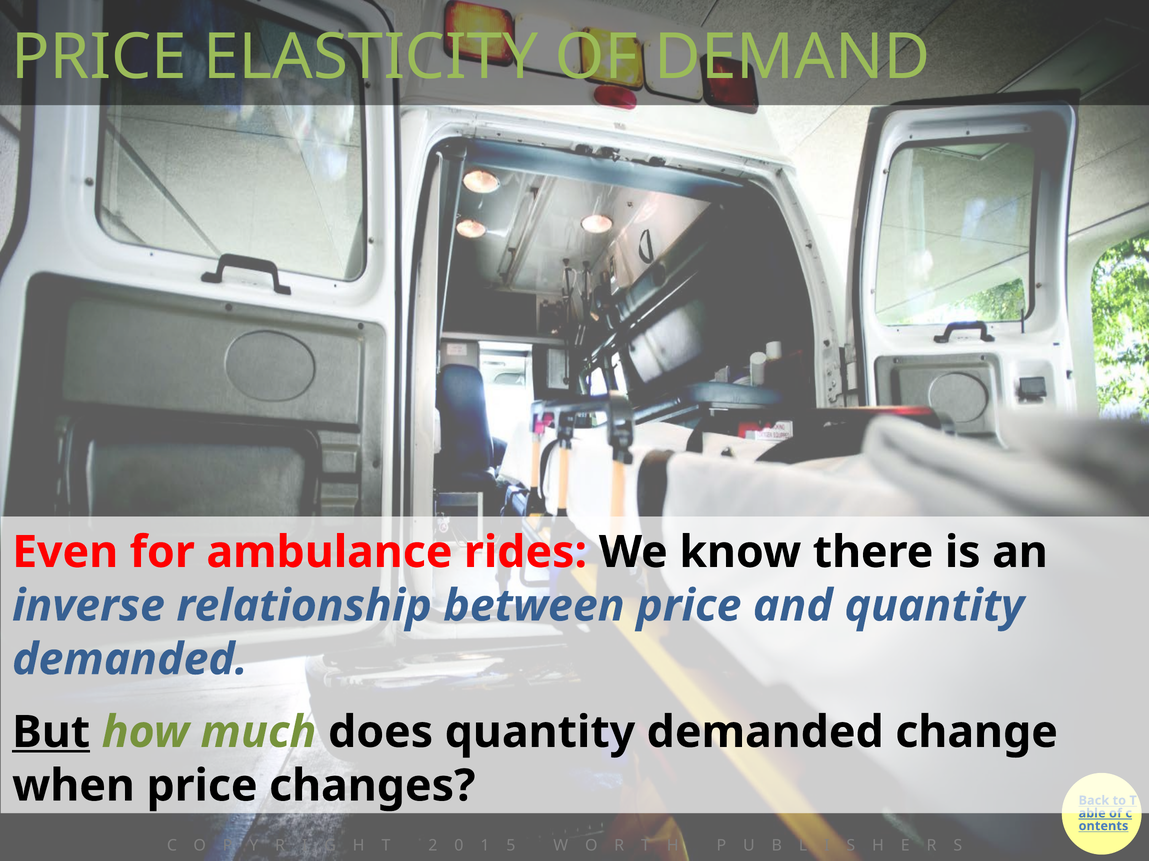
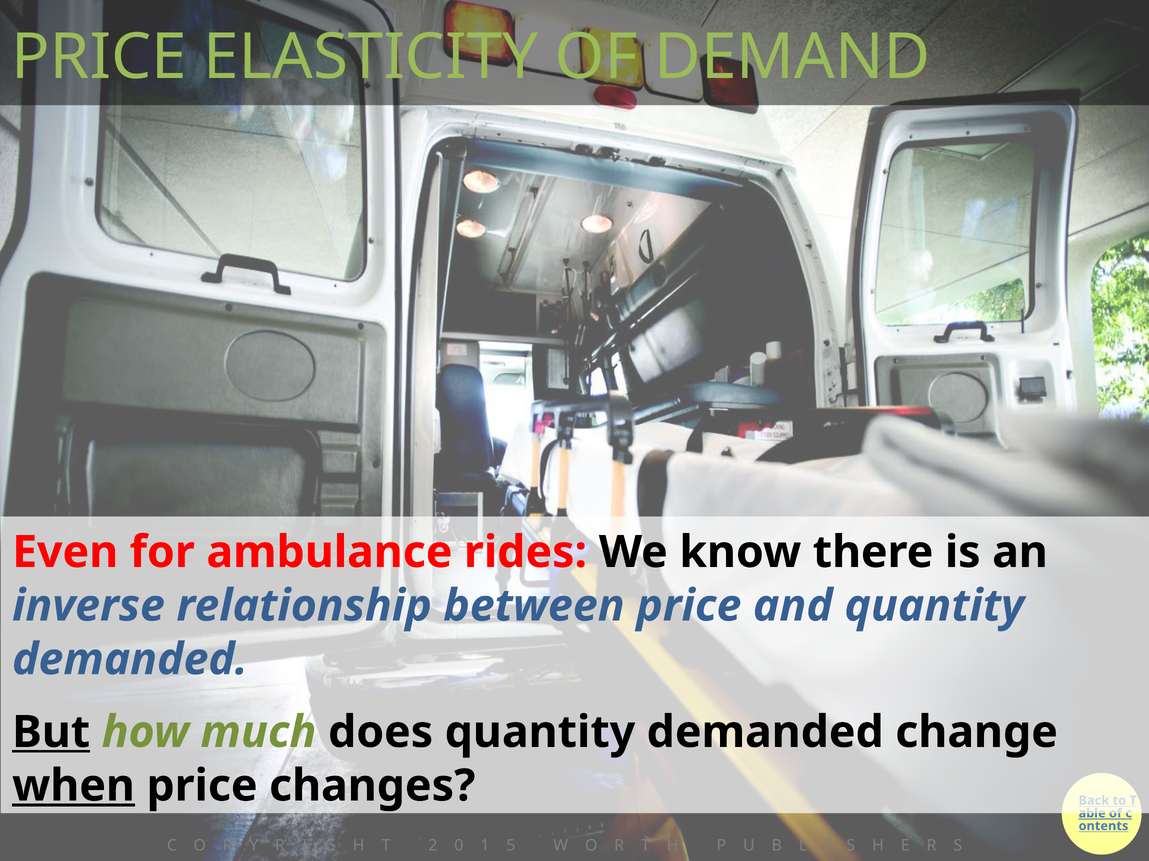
when underline: none -> present (74, 786)
